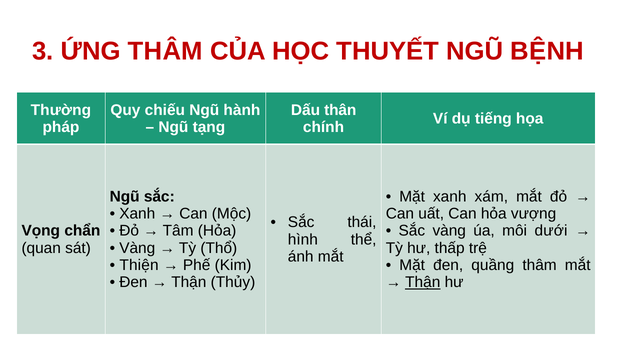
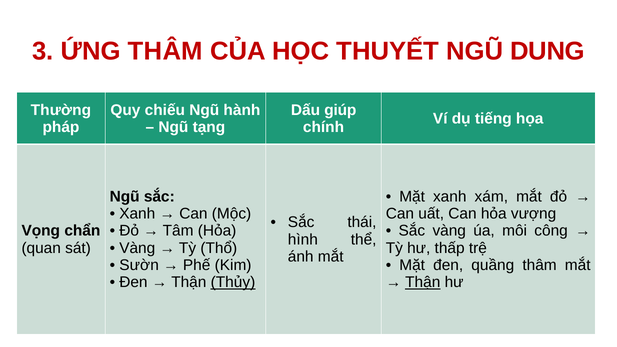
BỆNH: BỆNH -> DUNG (548, 51)
thân: thân -> giúp (340, 110)
dưới: dưới -> công (551, 231)
Thiện: Thiện -> Sườn (139, 265)
Thủy underline: none -> present (233, 282)
